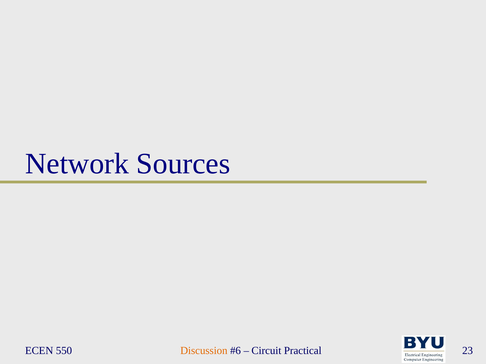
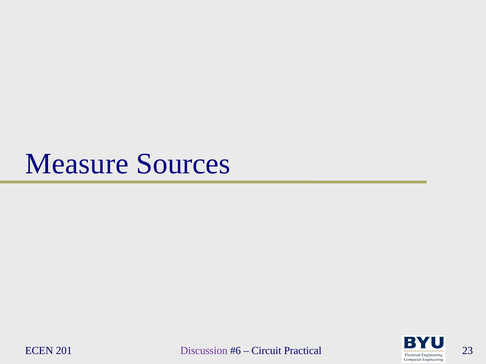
Network: Network -> Measure (77, 164)
550: 550 -> 201 (64, 351)
Discussion colour: orange -> purple (204, 351)
